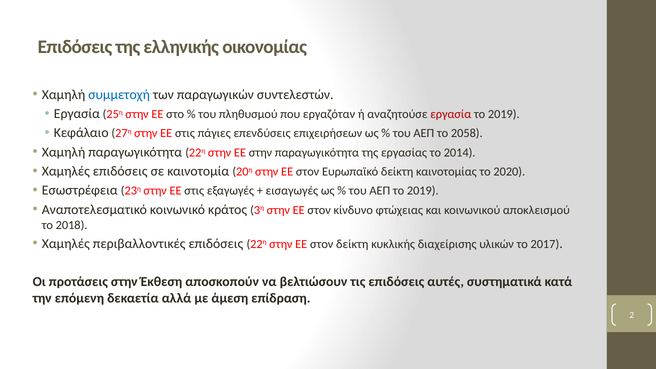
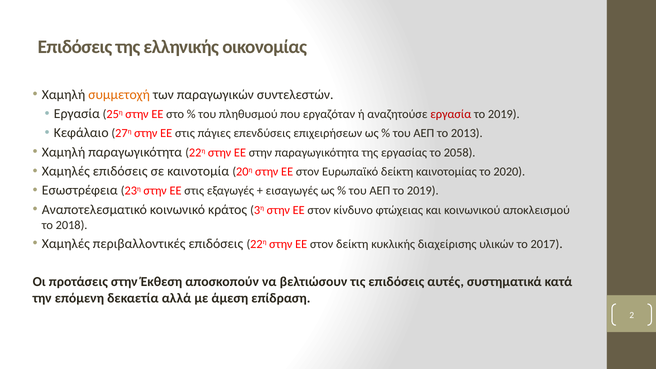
συμμετοχή colour: blue -> orange (119, 95)
2058: 2058 -> 2013 (467, 133)
2014: 2014 -> 2058 (460, 153)
